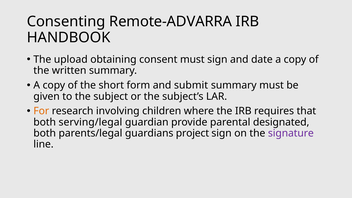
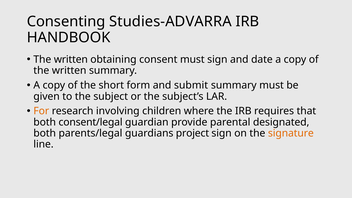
Remote-ADVARRA: Remote-ADVARRA -> Studies-ADVARRA (170, 22)
upload: upload -> written (71, 59)
serving/legal: serving/legal -> consent/legal (91, 122)
signature colour: purple -> orange (291, 133)
